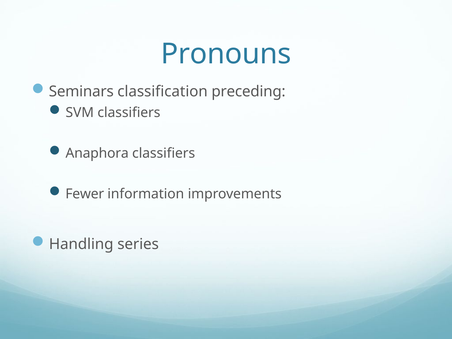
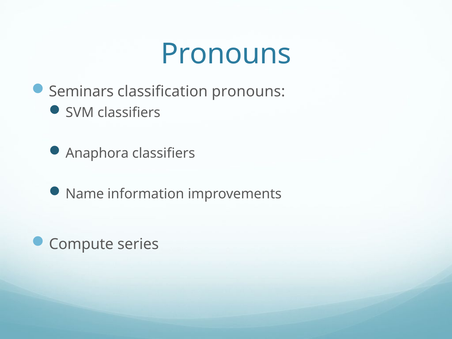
classification preceding: preceding -> pronouns (248, 91)
Fewer: Fewer -> Name (85, 194)
Handling: Handling -> Compute (81, 244)
